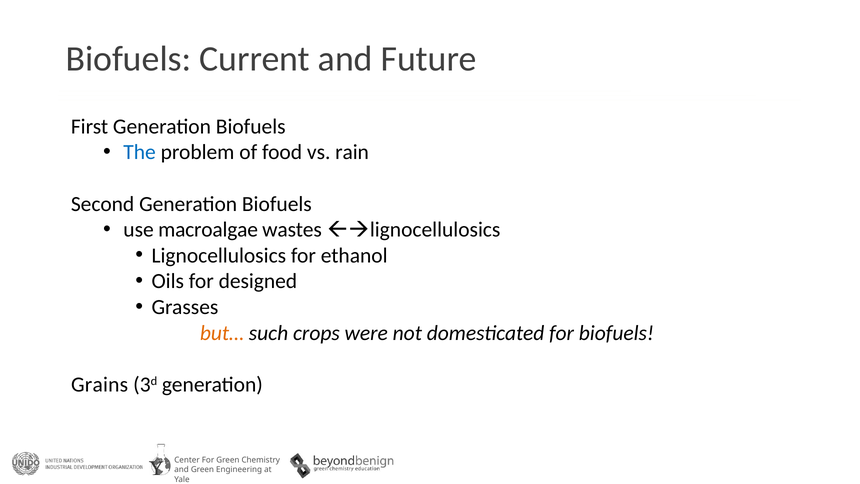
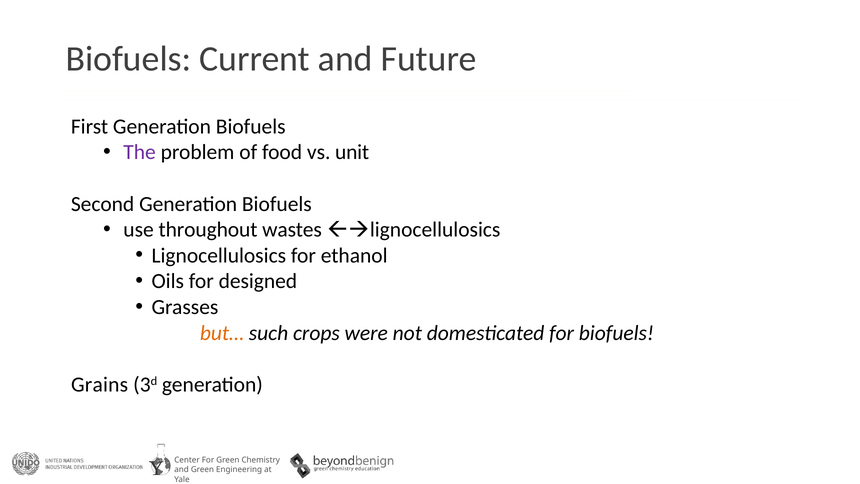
The colour: blue -> purple (140, 152)
rain: rain -> unit (352, 152)
macroalgae: macroalgae -> throughout (208, 230)
